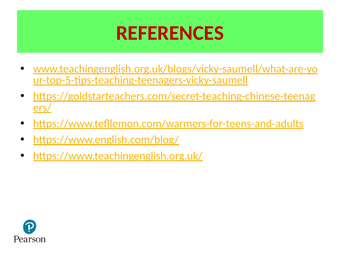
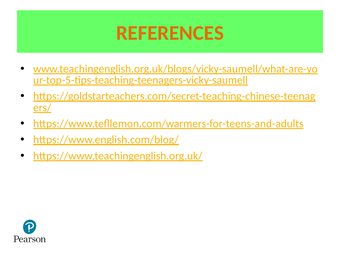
REFERENCES colour: red -> orange (170, 33)
